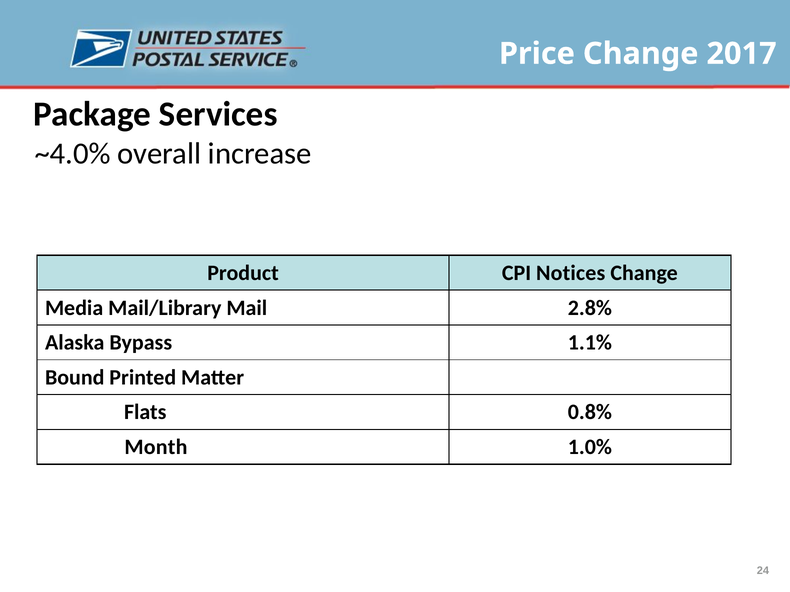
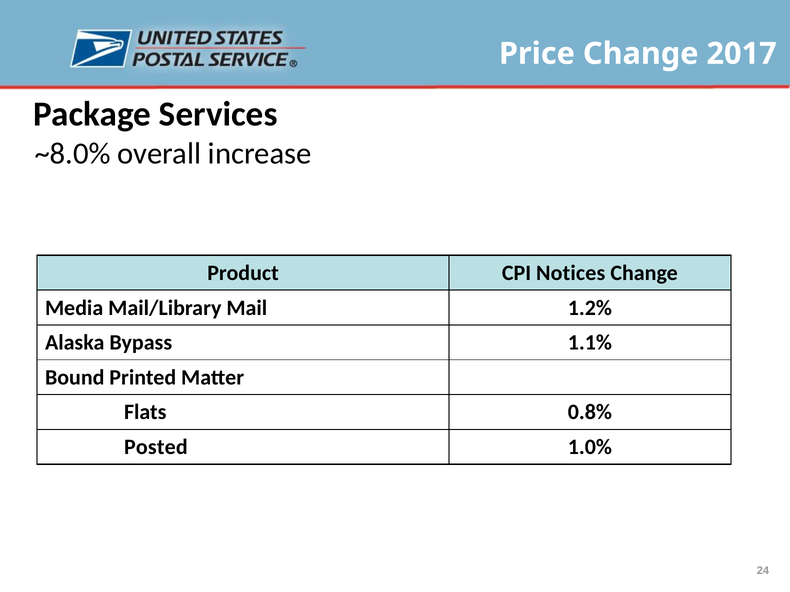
~4.0%: ~4.0% -> ~8.0% (73, 154)
2.8%: 2.8% -> 1.2% (590, 308)
Month: Month -> Posted (156, 447)
